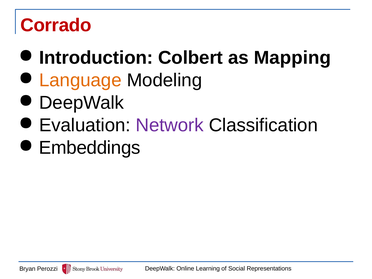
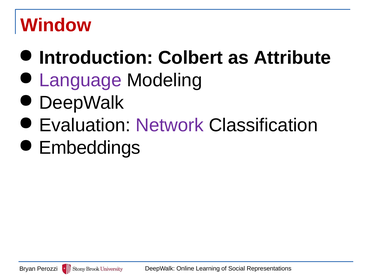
Corrado: Corrado -> Window (56, 25)
Mapping: Mapping -> Attribute (292, 58)
Language colour: orange -> purple (80, 80)
